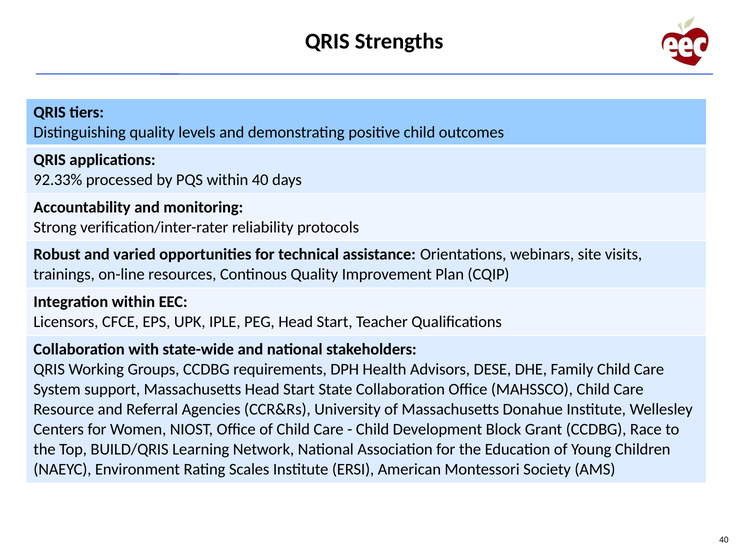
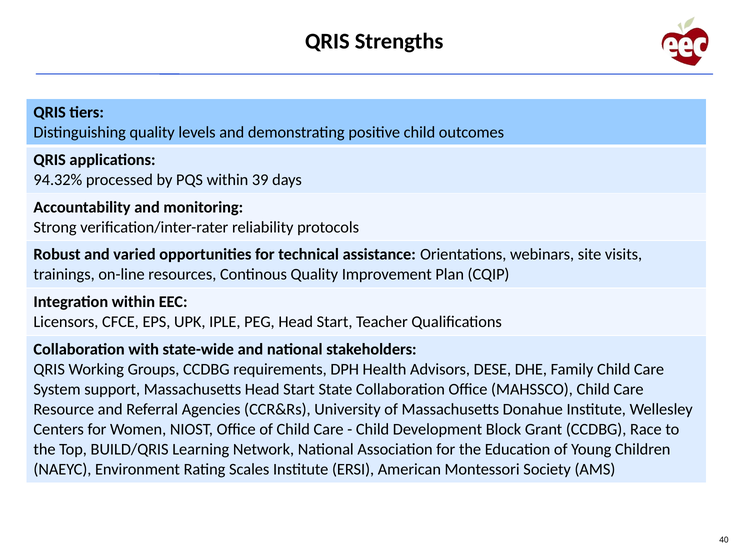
92.33%: 92.33% -> 94.32% (58, 180)
within 40: 40 -> 39 (260, 180)
